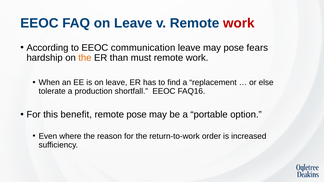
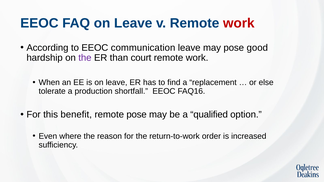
fears: fears -> good (257, 48)
the colour: orange -> purple (85, 58)
must: must -> court (141, 58)
portable: portable -> qualified (209, 115)
